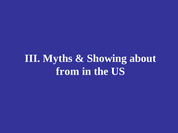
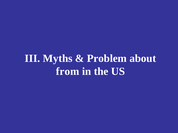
Showing: Showing -> Problem (107, 59)
